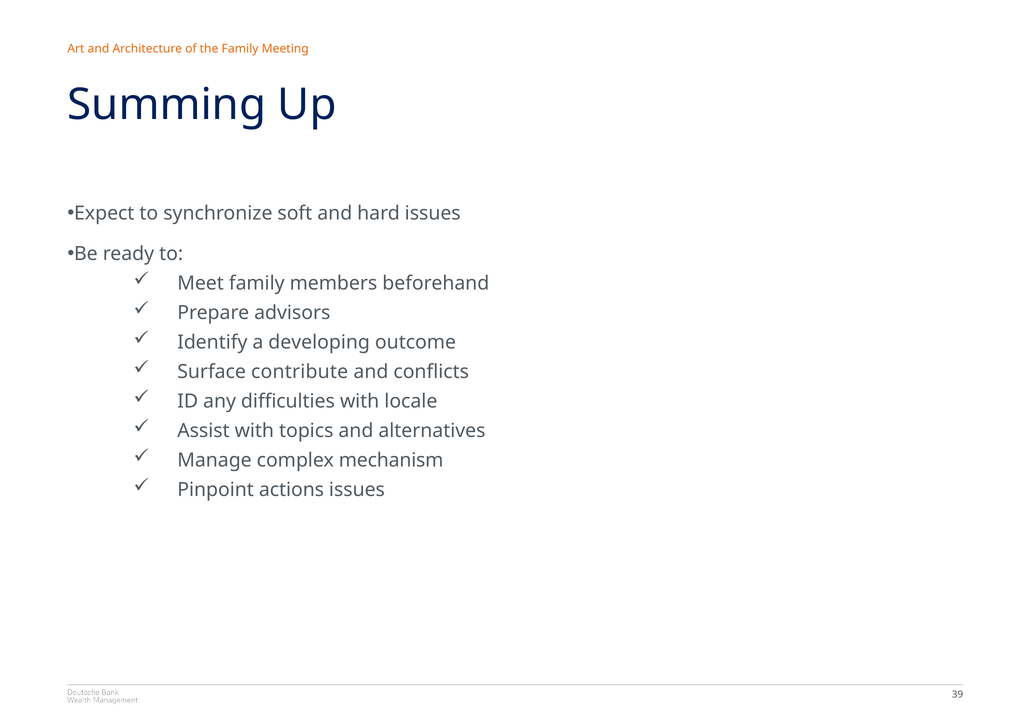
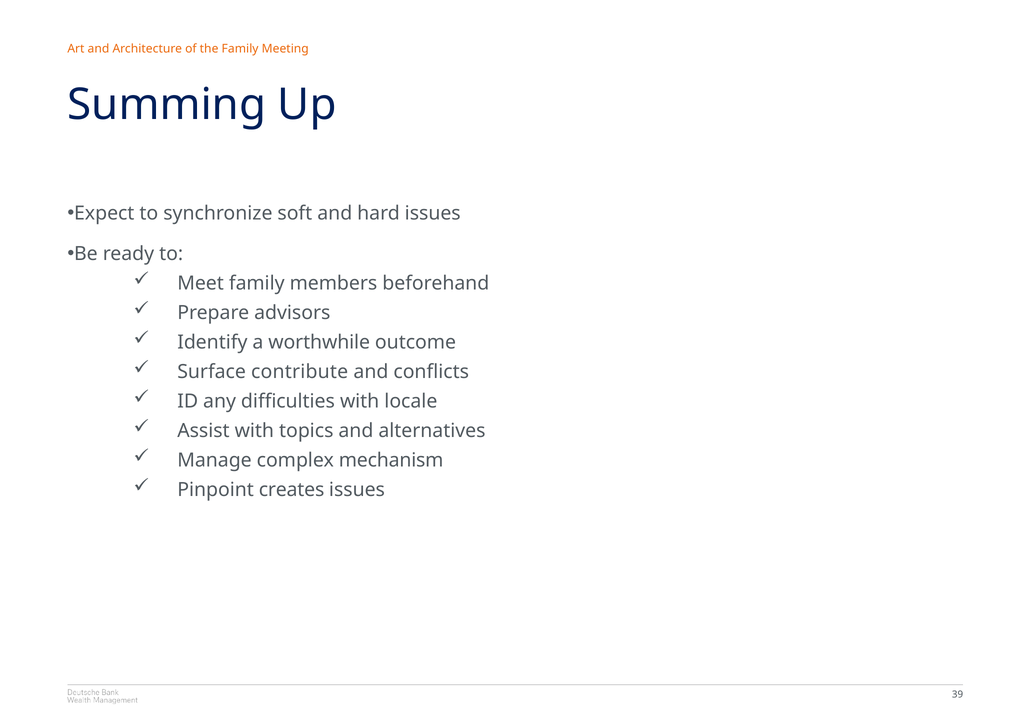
developing: developing -> worthwhile (319, 343)
actions: actions -> creates (292, 490)
